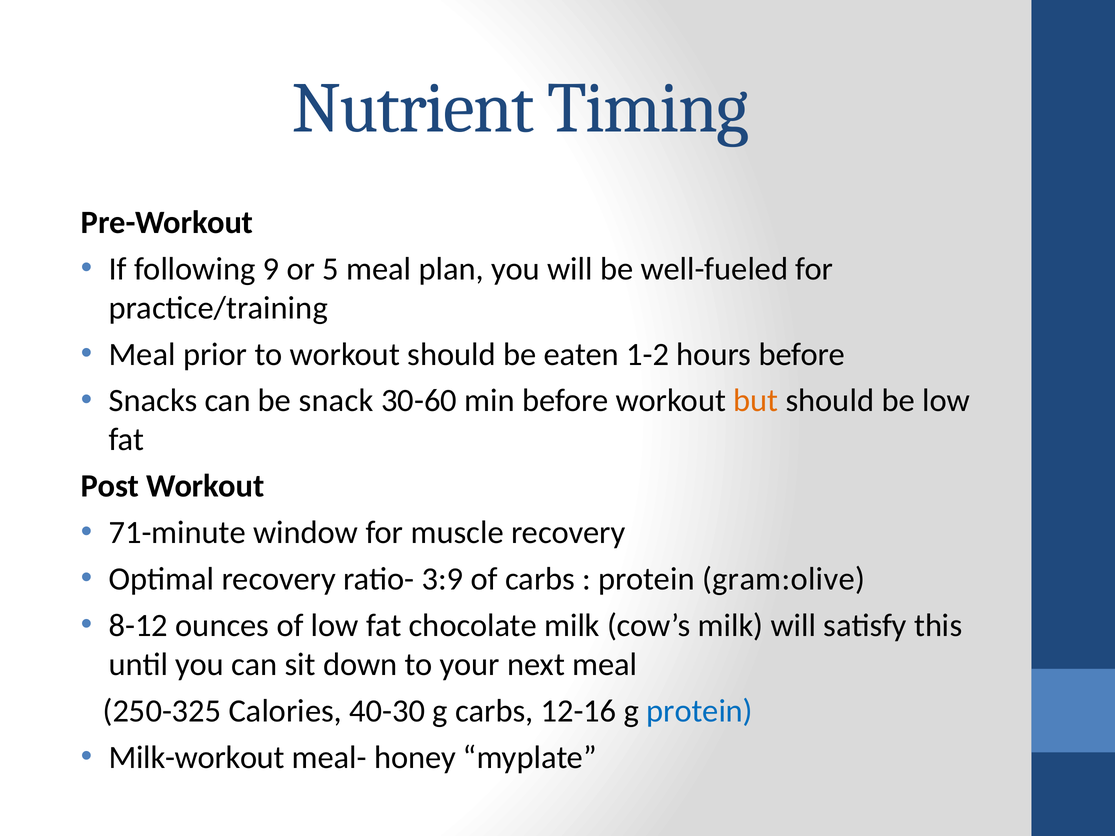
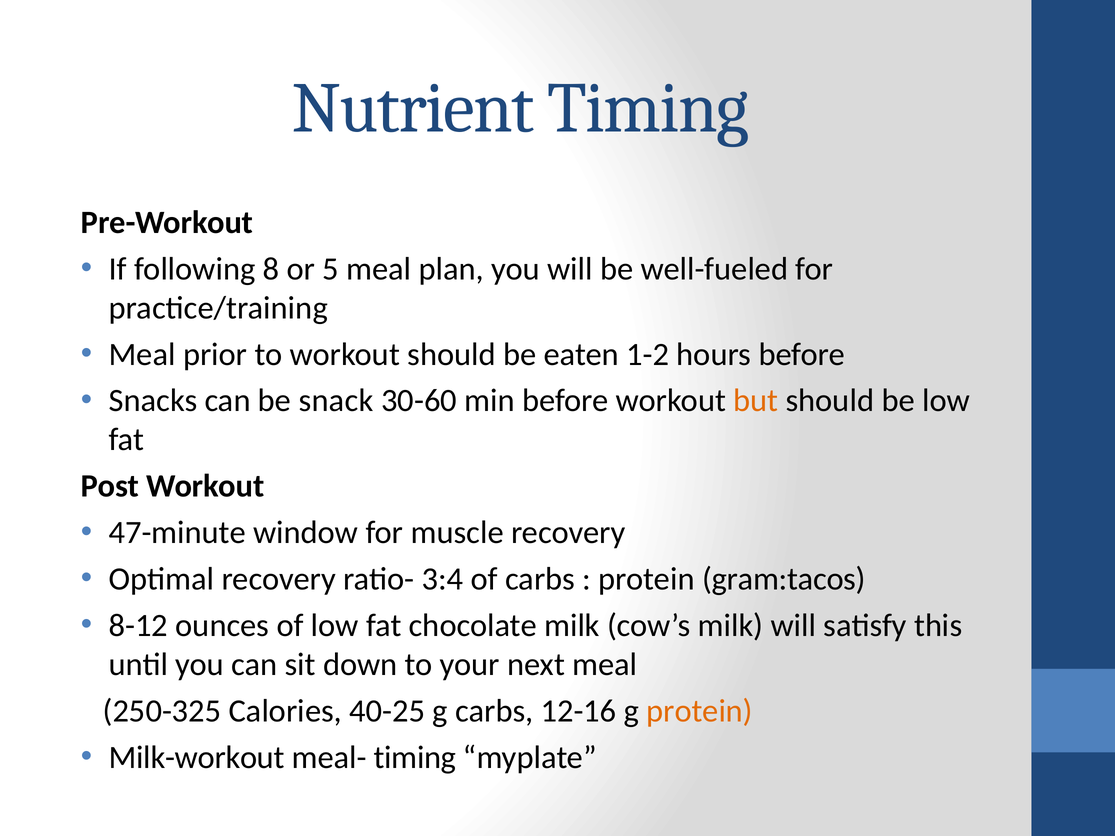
9: 9 -> 8 (271, 269)
71-minute: 71-minute -> 47-minute (177, 533)
3:9: 3:9 -> 3:4 (442, 579)
gram:olive: gram:olive -> gram:tacos (784, 579)
40-30: 40-30 -> 40-25 (387, 711)
protein colour: blue -> orange (700, 711)
meal- honey: honey -> timing (415, 758)
